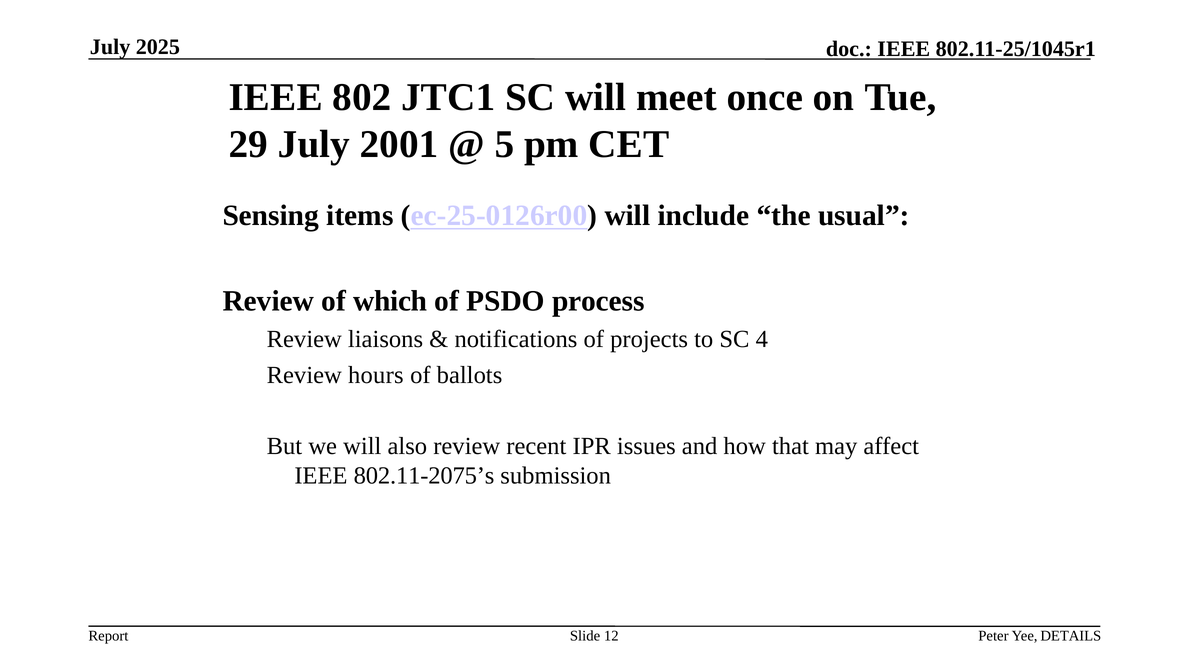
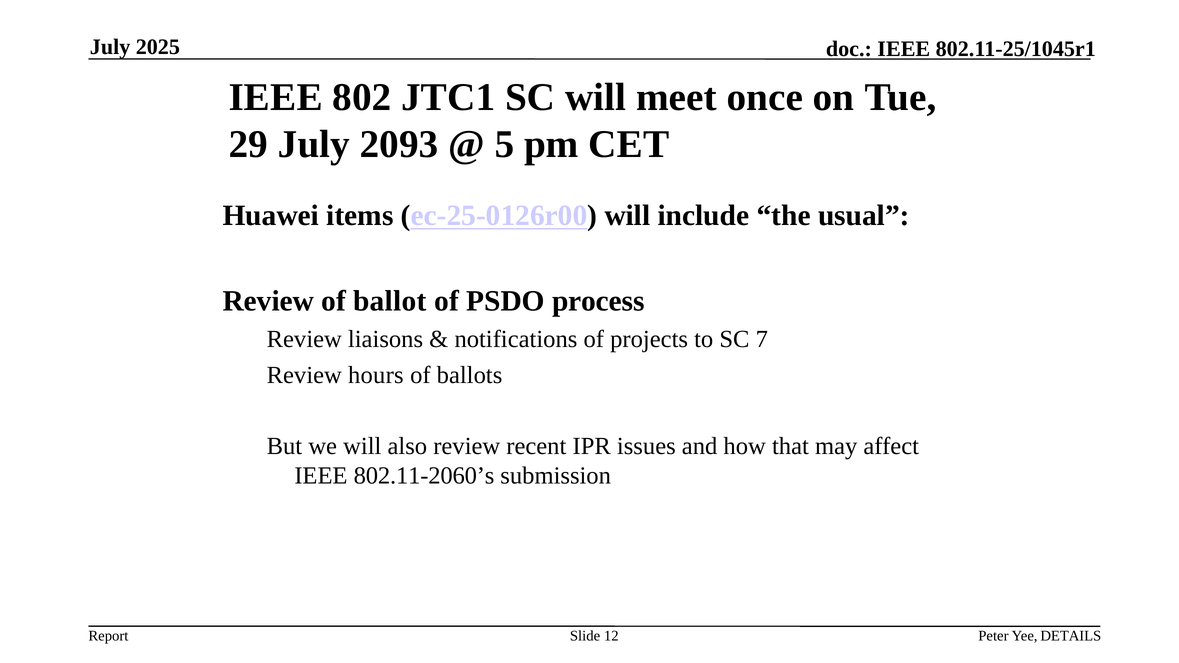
2001: 2001 -> 2093 (399, 144)
Sensing: Sensing -> Huawei (271, 216)
which: which -> ballot (390, 301)
4: 4 -> 7 (762, 339)
802.11-2075’s: 802.11-2075’s -> 802.11-2060’s (424, 476)
